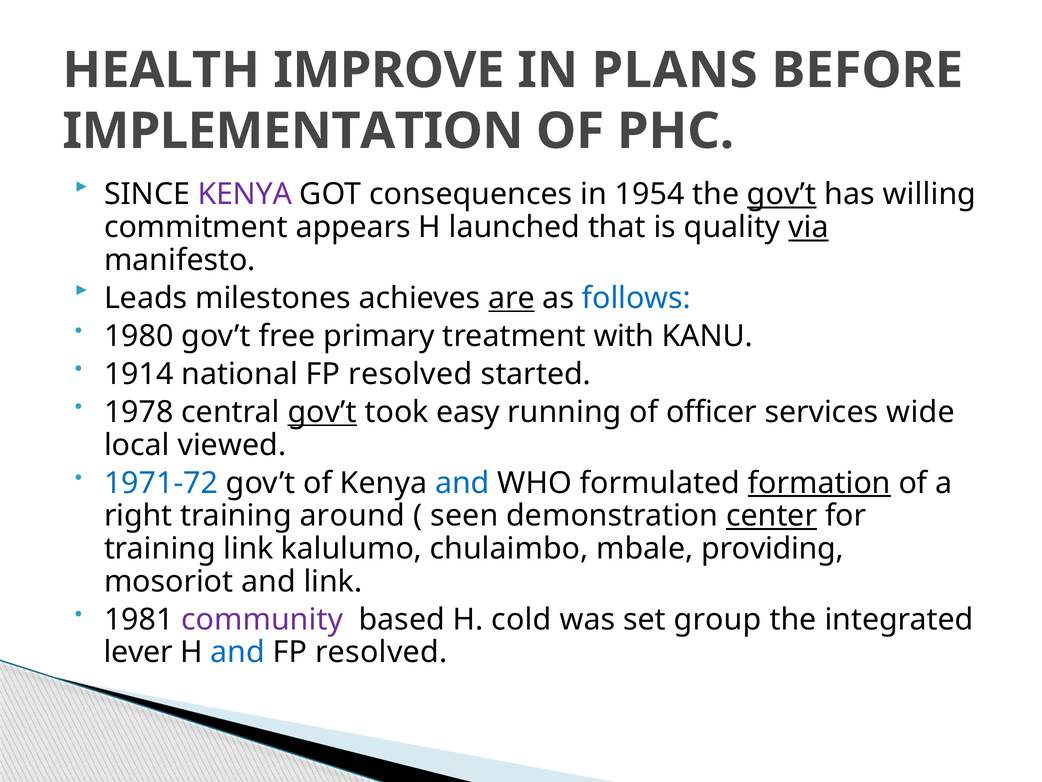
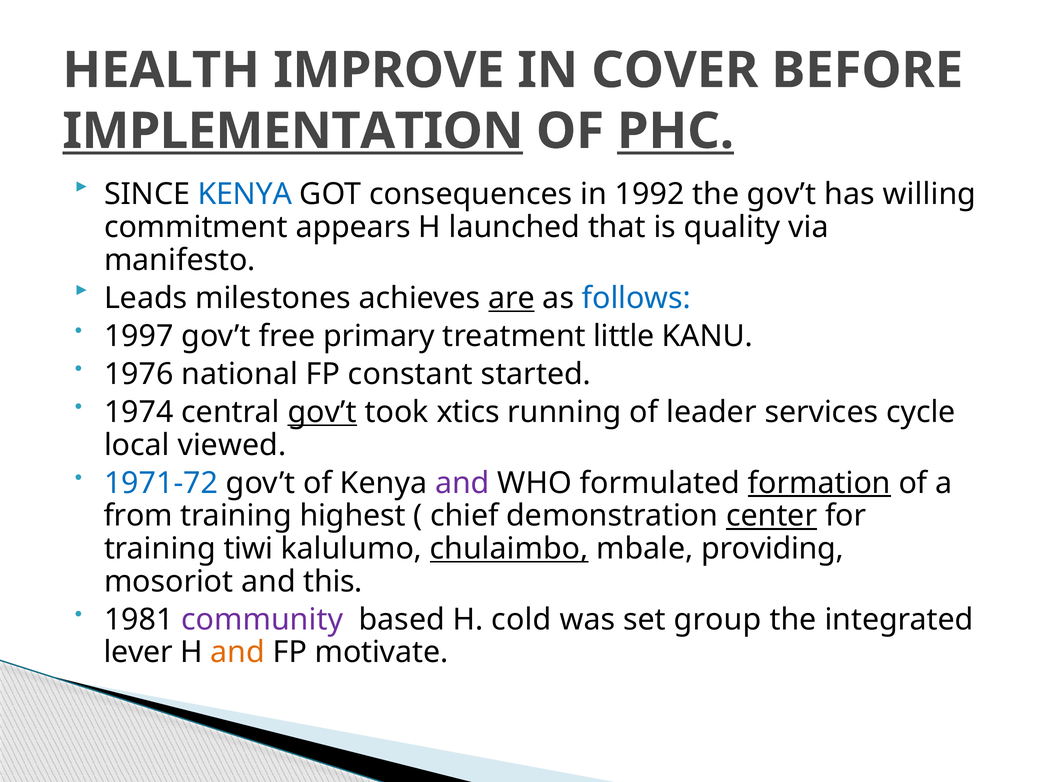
PLANS: PLANS -> COVER (675, 70)
IMPLEMENTATION underline: none -> present (293, 131)
PHC underline: none -> present (676, 131)
KENYA colour: purple -> blue (245, 194)
1954: 1954 -> 1992 (650, 194)
gov’t underline: present -> none (782, 194)
via underline: present -> none (808, 227)
1980: 1980 -> 1997 (139, 336)
with: with -> little (624, 336)
1914: 1914 -> 1976 (139, 374)
national FP resolved: resolved -> constant (410, 374)
1978: 1978 -> 1974 (139, 412)
easy: easy -> xtics (468, 412)
officer: officer -> leader (711, 412)
wide: wide -> cycle (921, 412)
and colour: blue -> purple (462, 483)
right: right -> from (138, 516)
around: around -> highest (353, 516)
seen: seen -> chief (464, 516)
training link: link -> tiwi (248, 548)
chulaimbo underline: none -> present (509, 548)
and link: link -> this (333, 581)
and colour: blue -> orange (238, 652)
resolved: resolved -> motivate (381, 652)
